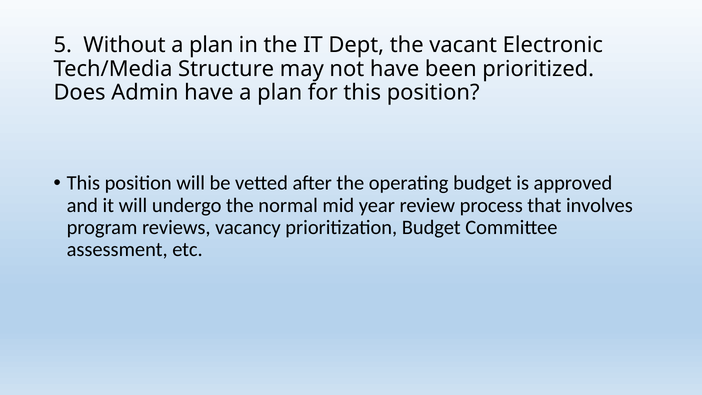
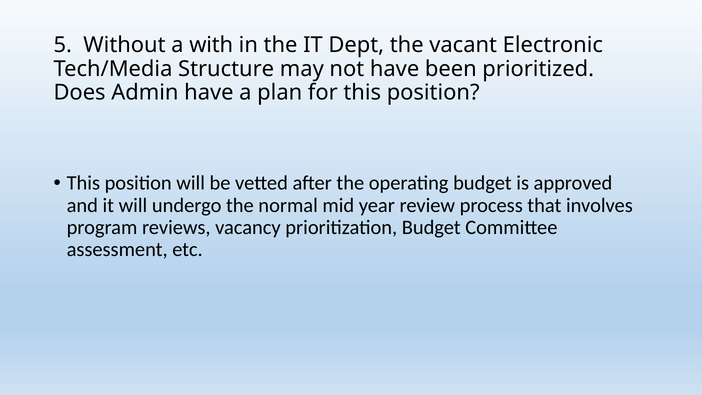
Without a plan: plan -> with (211, 45)
